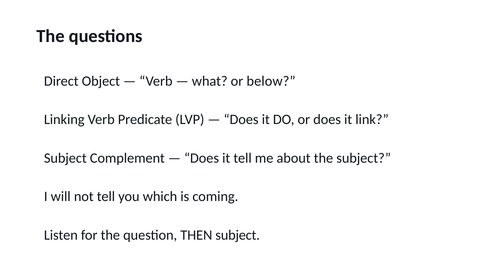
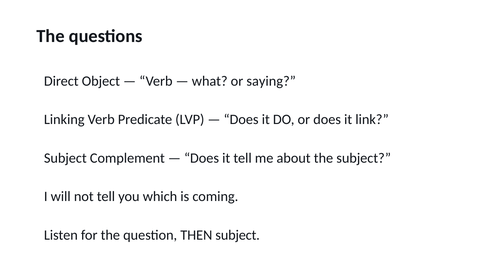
below: below -> saying (271, 81)
